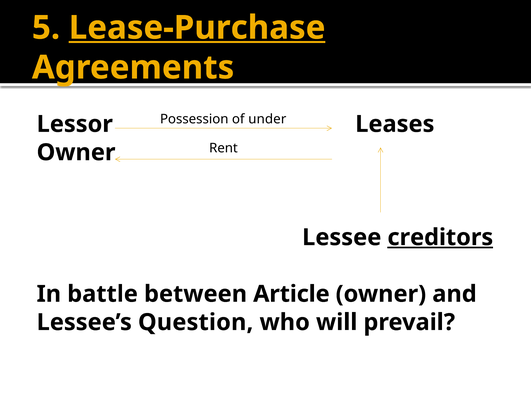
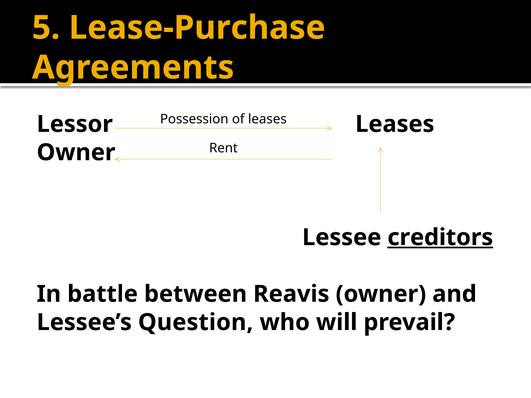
Lease-Purchase underline: present -> none (197, 28)
of under: under -> leases (267, 119)
Article: Article -> Reavis (291, 294)
